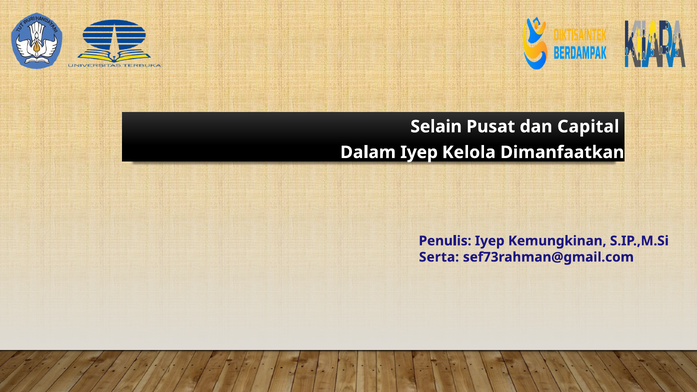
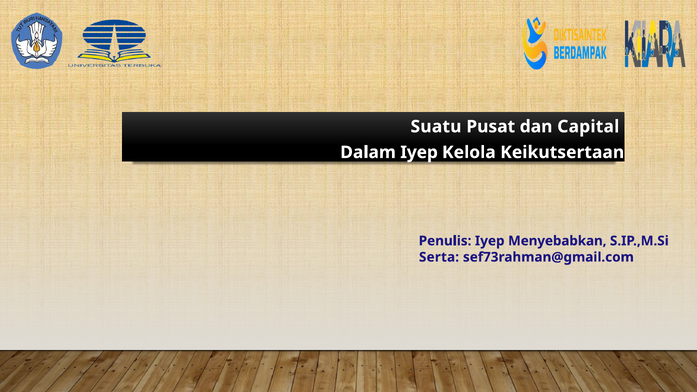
Selain: Selain -> Suatu (436, 127)
Dimanfaatkan: Dimanfaatkan -> Keikutsertaan (562, 152)
Kemungkinan: Kemungkinan -> Menyebabkan (557, 241)
